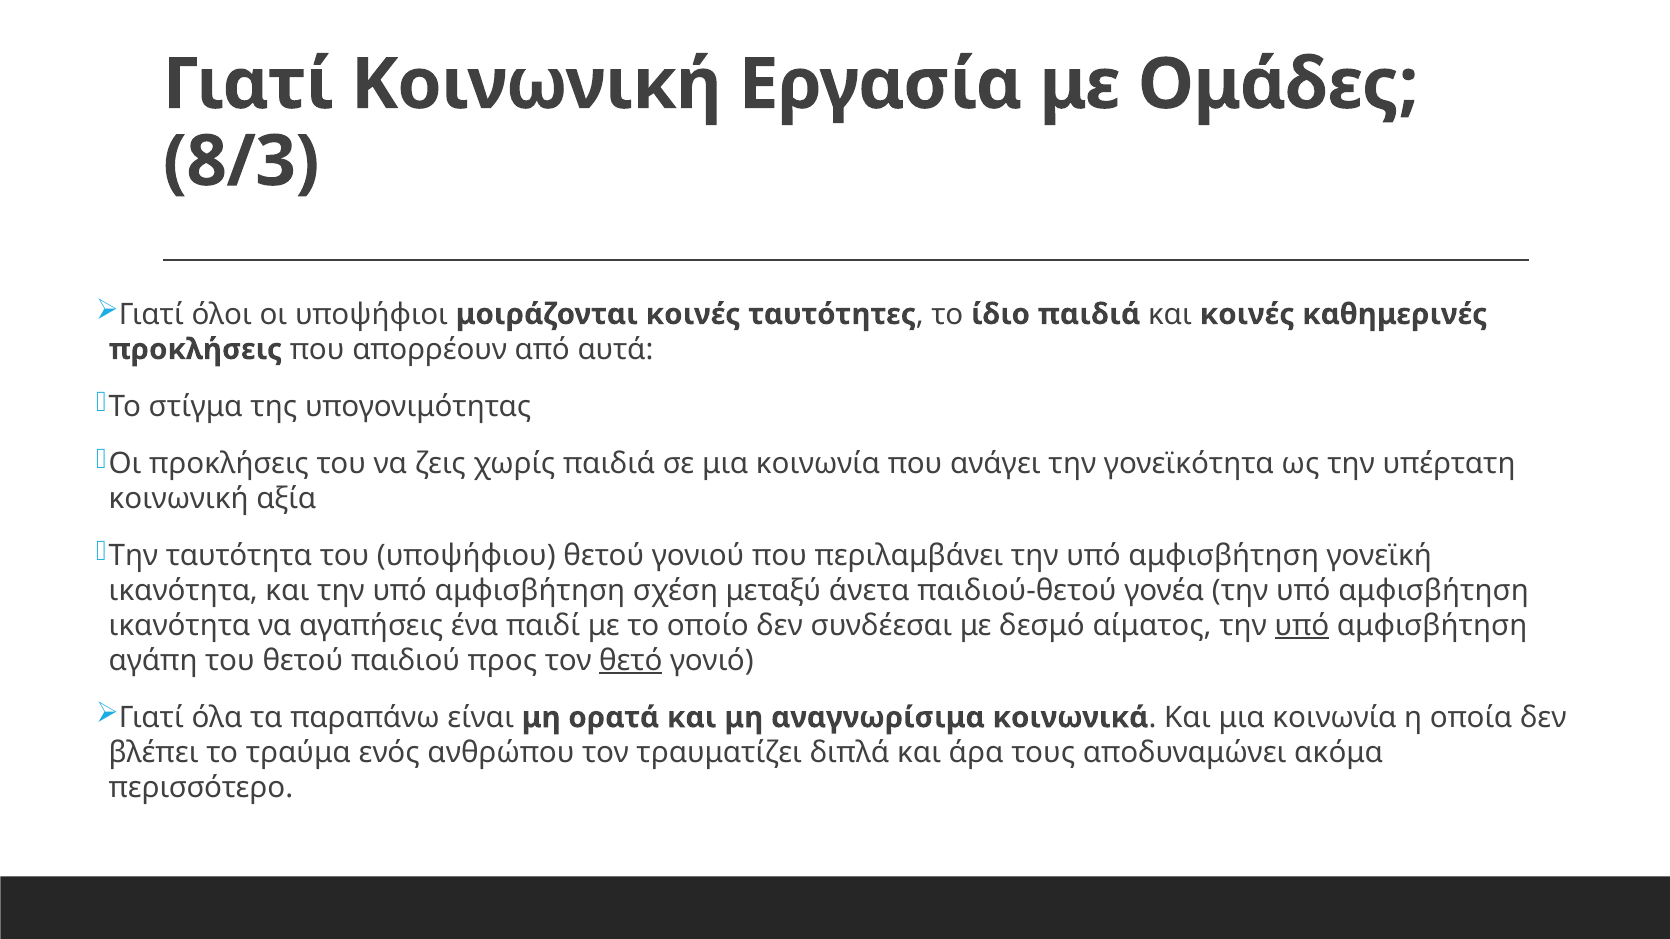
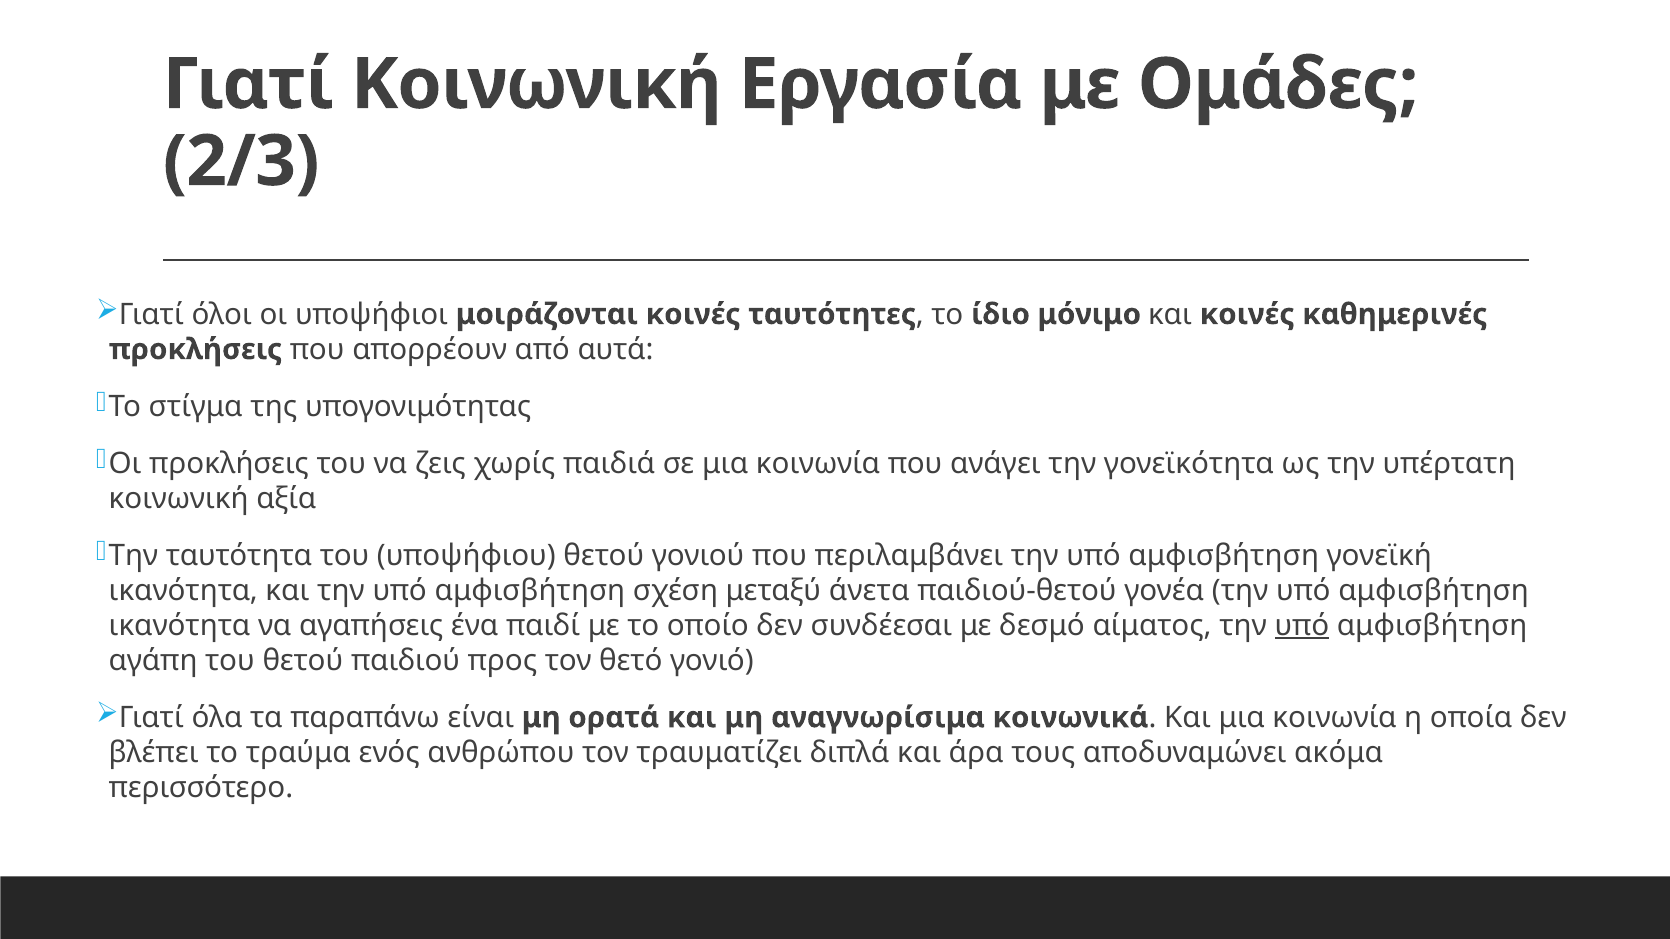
8/3: 8/3 -> 2/3 (241, 162)
ίδιο παιδιά: παιδιά -> μόνιμο (1089, 314)
θετό underline: present -> none (631, 661)
